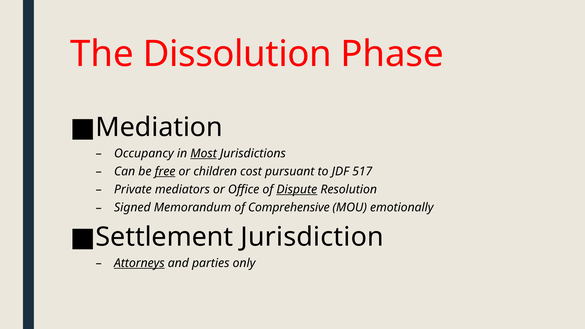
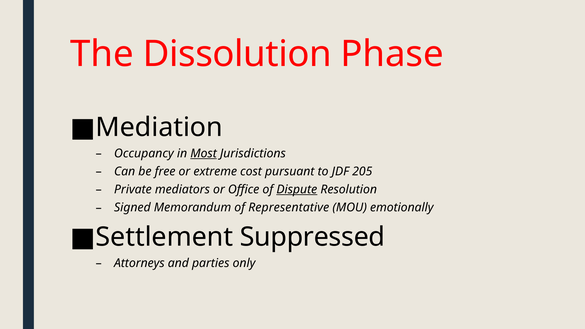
free underline: present -> none (165, 171)
children: children -> extreme (215, 171)
517: 517 -> 205 (362, 171)
Comprehensive: Comprehensive -> Representative (289, 208)
Jurisdiction: Jurisdiction -> Suppressed (312, 237)
Attorneys underline: present -> none (139, 263)
